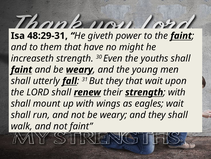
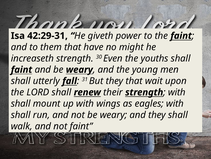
48:29-31: 48:29-31 -> 42:29-31 (48, 36)
eagles wait: wait -> with (175, 103)
